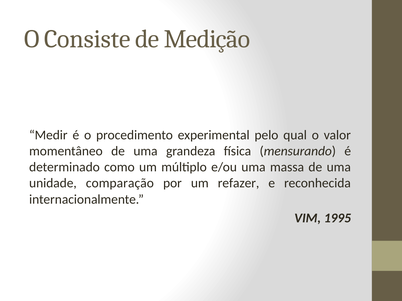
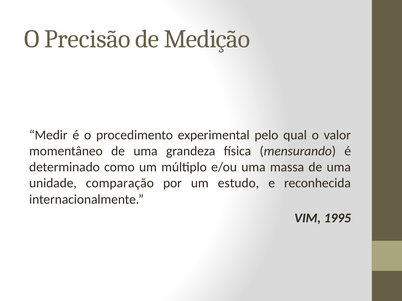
Consiste: Consiste -> Precisão (87, 39)
refazer: refazer -> estudo (238, 184)
